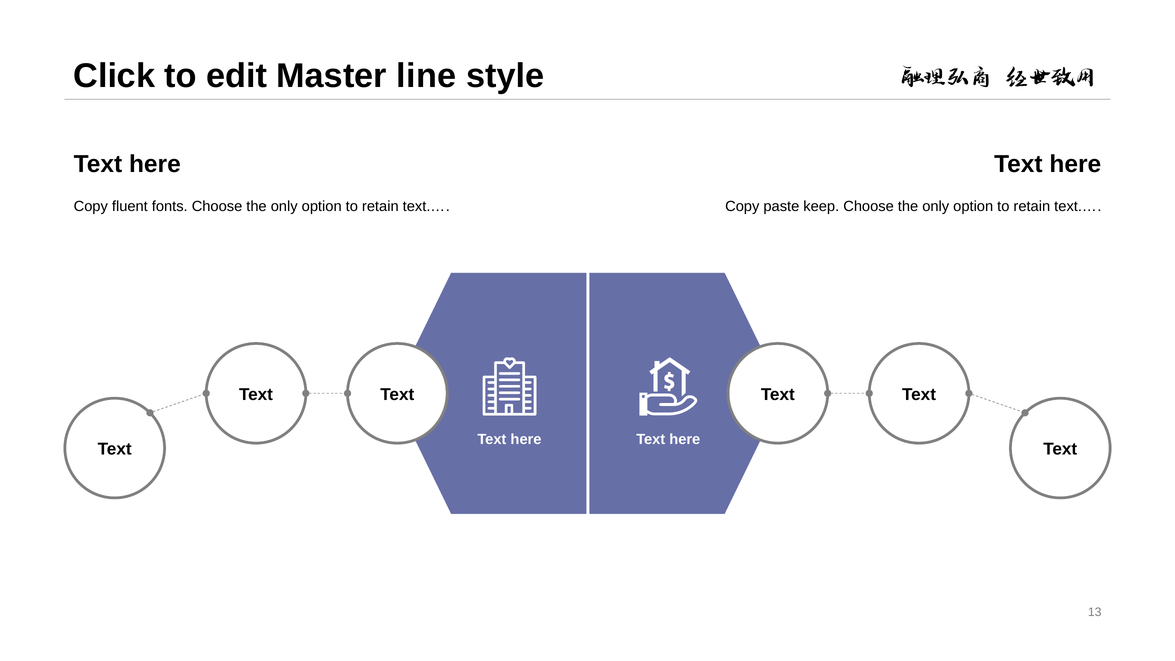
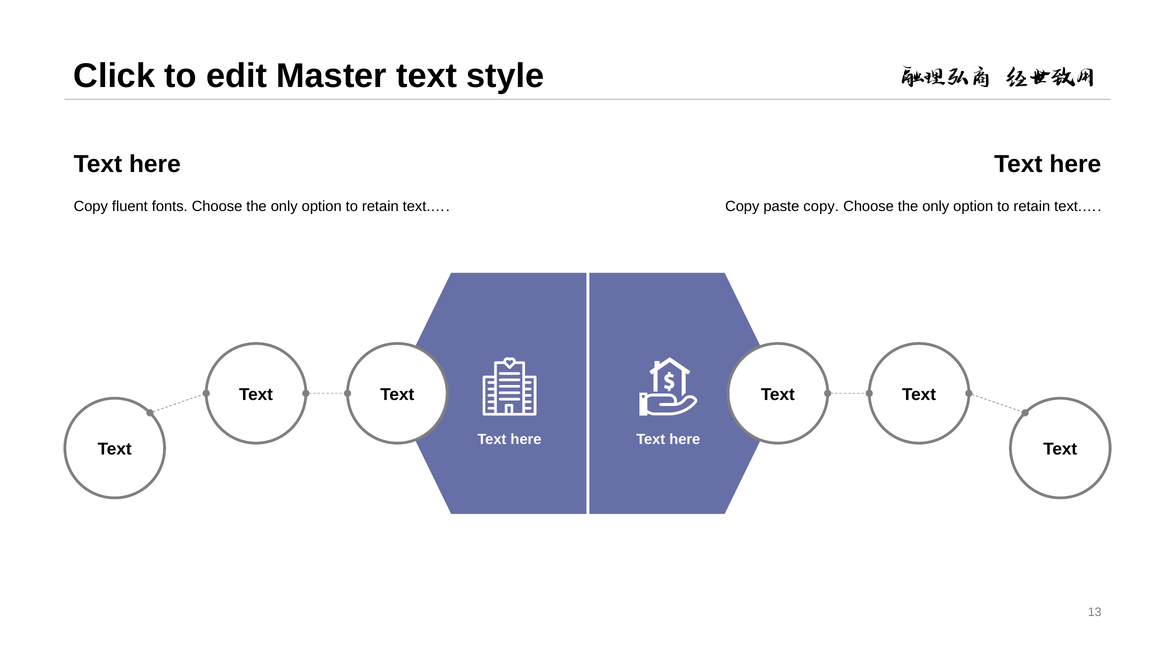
Master line: line -> text (427, 76)
paste keep: keep -> copy (821, 206)
